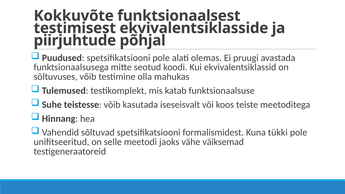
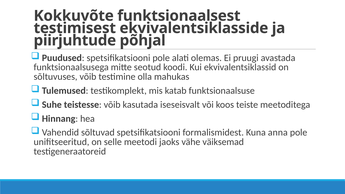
tükki: tükki -> anna (278, 133)
